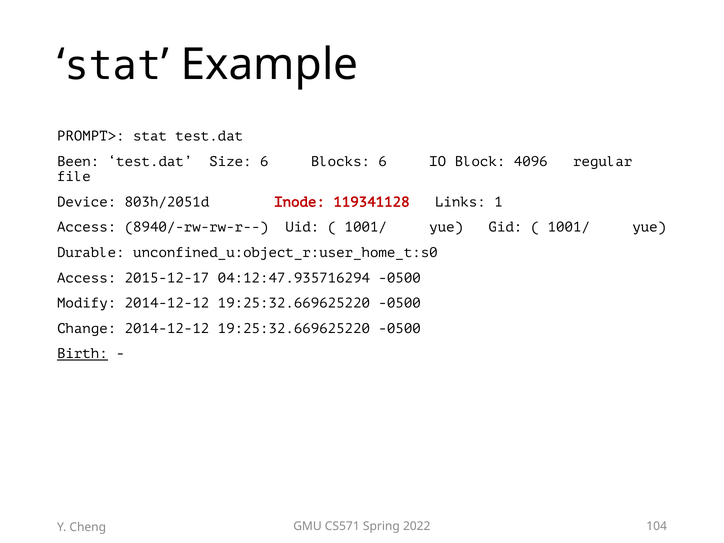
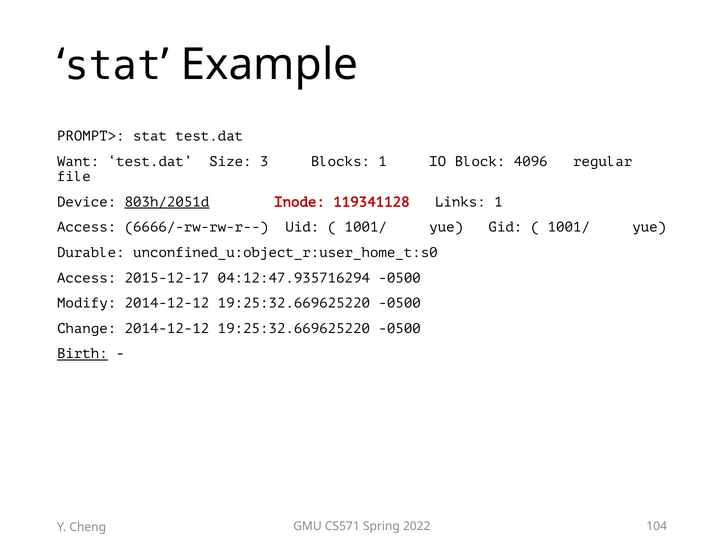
Been: Been -> Want (78, 161)
Size 6: 6 -> 3 (264, 161)
Blocks 6: 6 -> 1 (383, 161)
803h/2051d underline: none -> present (167, 202)
8940/-rw-rw-r--: 8940/-rw-rw-r-- -> 6666/-rw-rw-r-- (197, 227)
